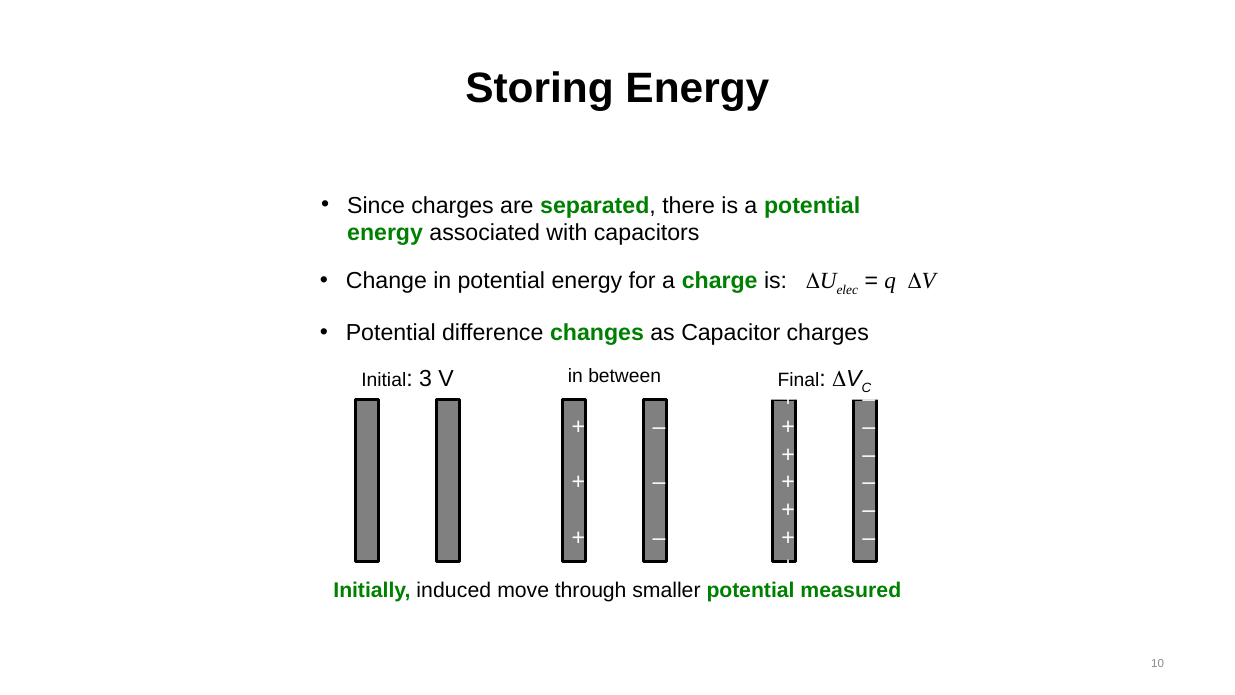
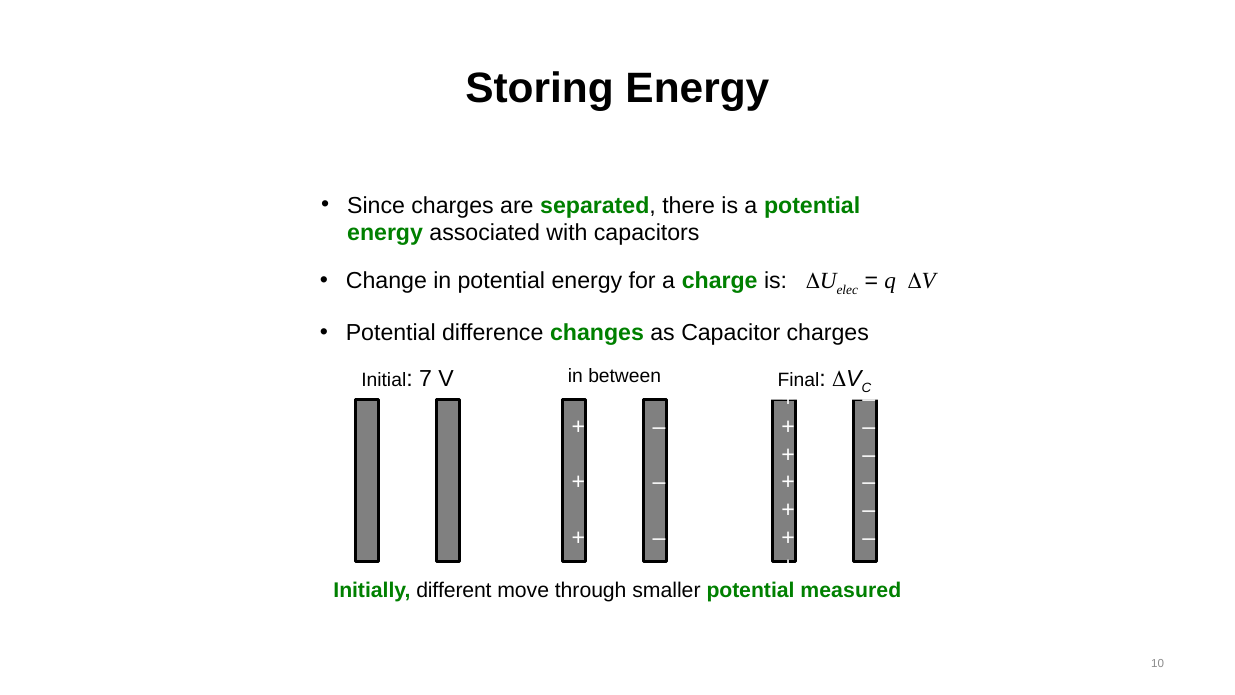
3: 3 -> 7 (426, 379)
induced: induced -> different (454, 590)
